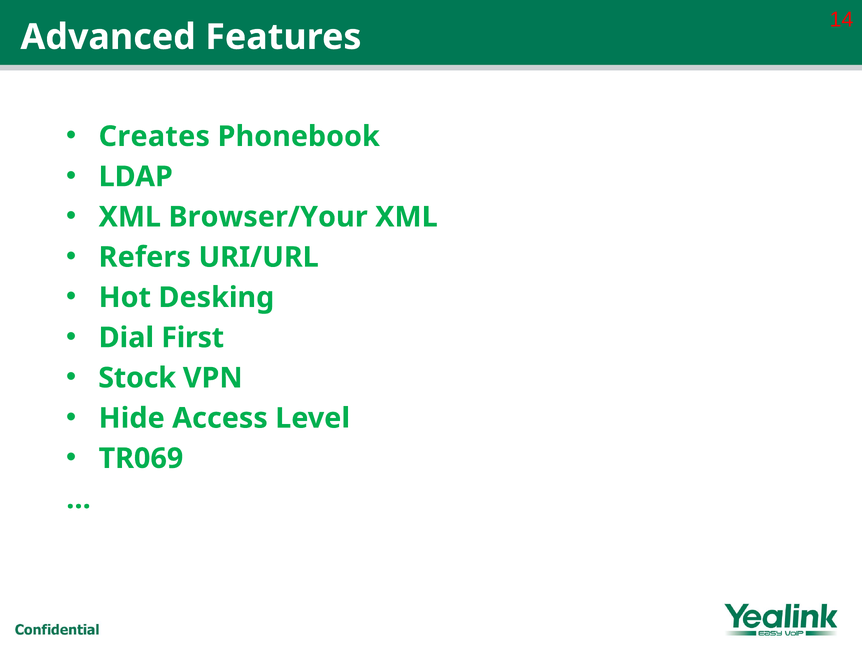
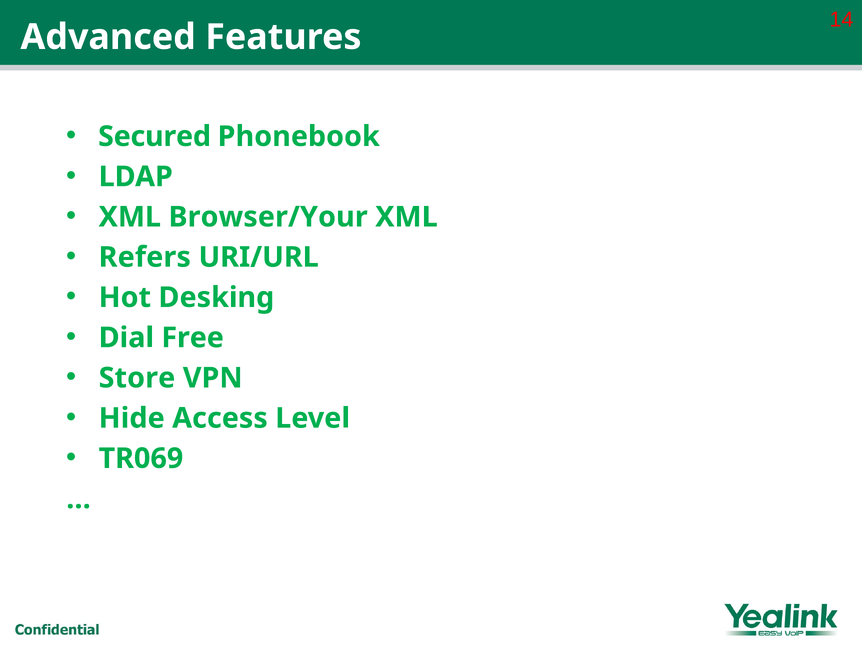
Creates: Creates -> Secured (155, 136)
First: First -> Free (193, 337)
Stock: Stock -> Store (137, 378)
